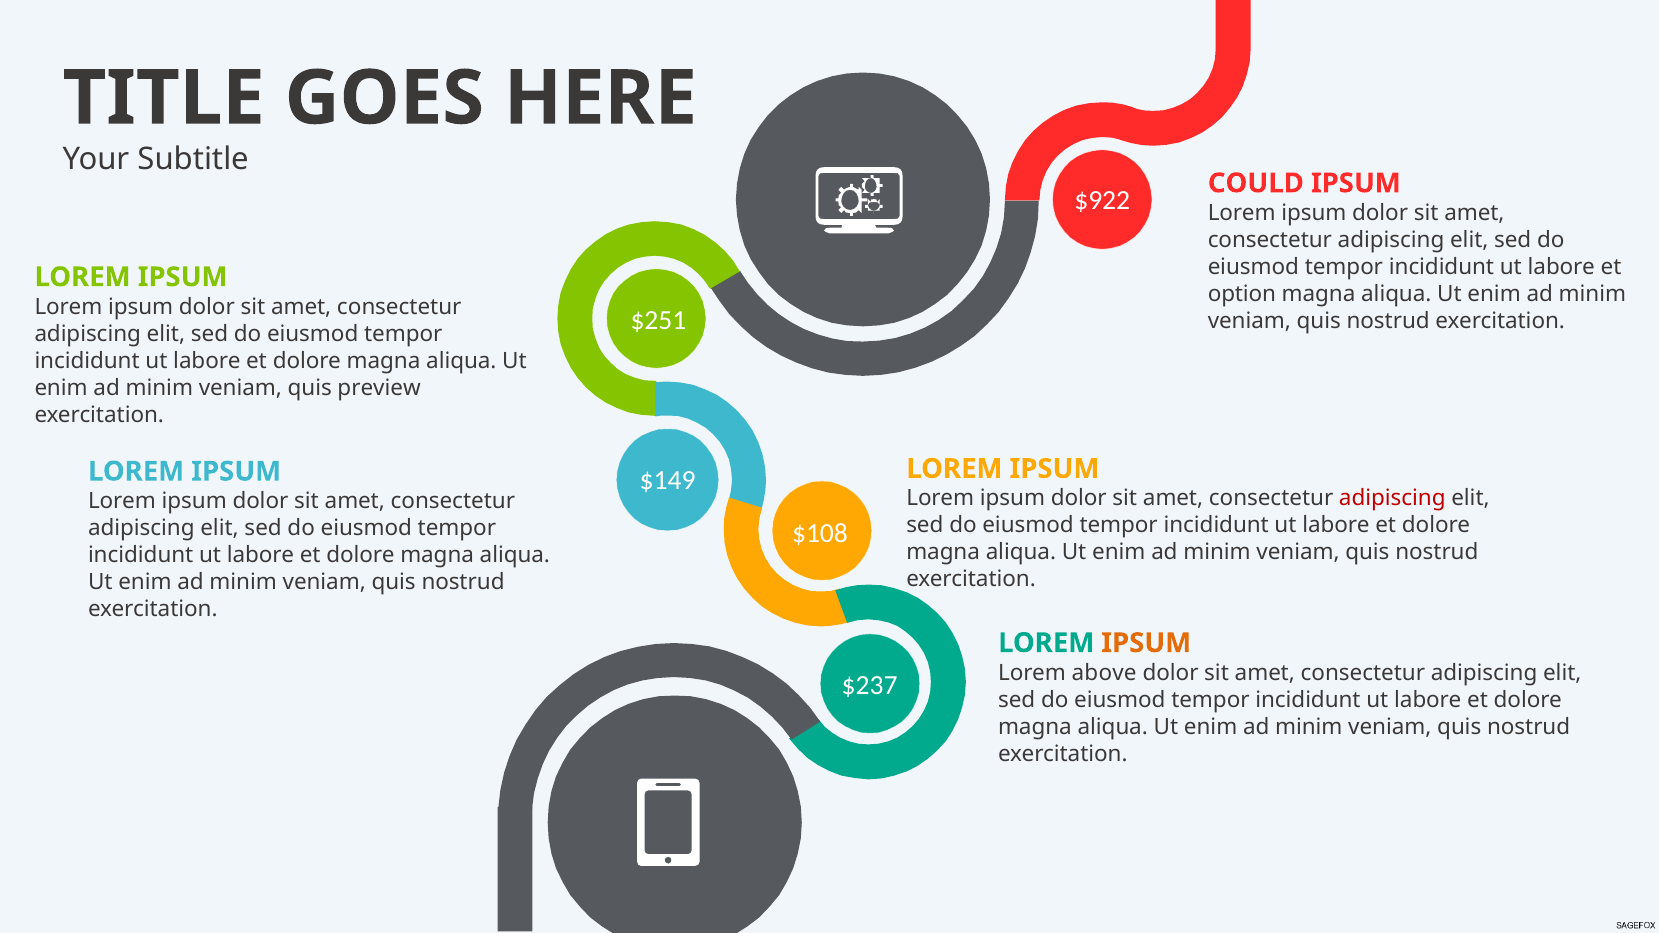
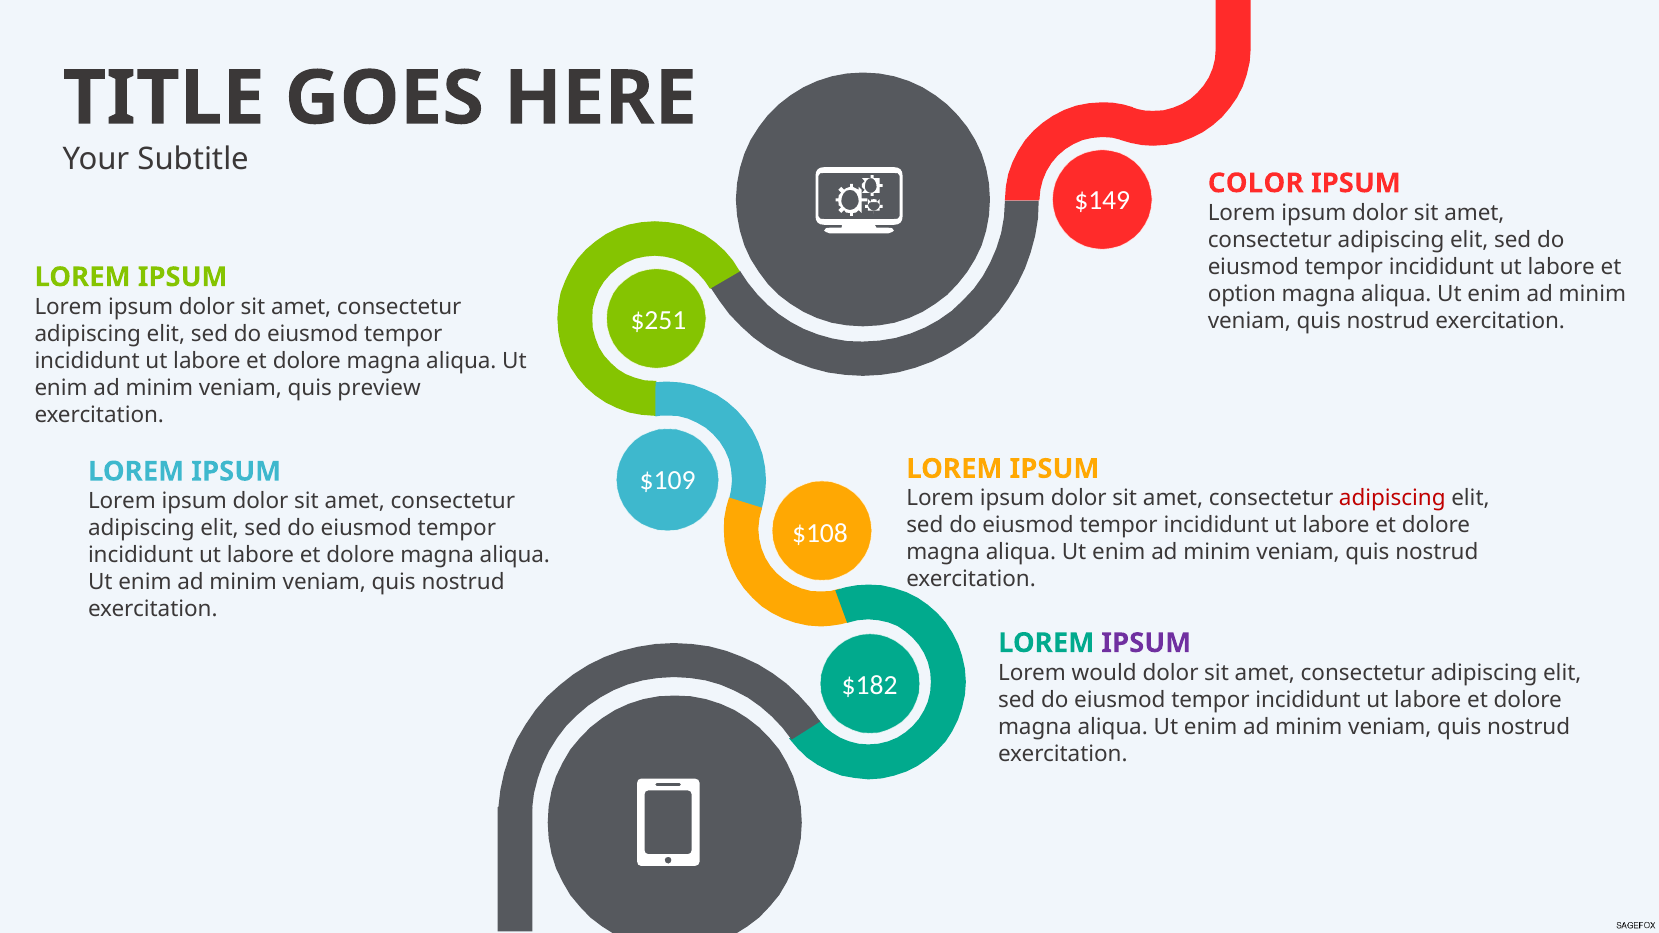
COULD: COULD -> COLOR (1256, 183)
$922: $922 -> $149 (1102, 200)
$149: $149 -> $109 (668, 481)
IPSUM colour: orange -> purple (1146, 643)
above: above -> would (1104, 673)
$237: $237 -> $182 (870, 685)
